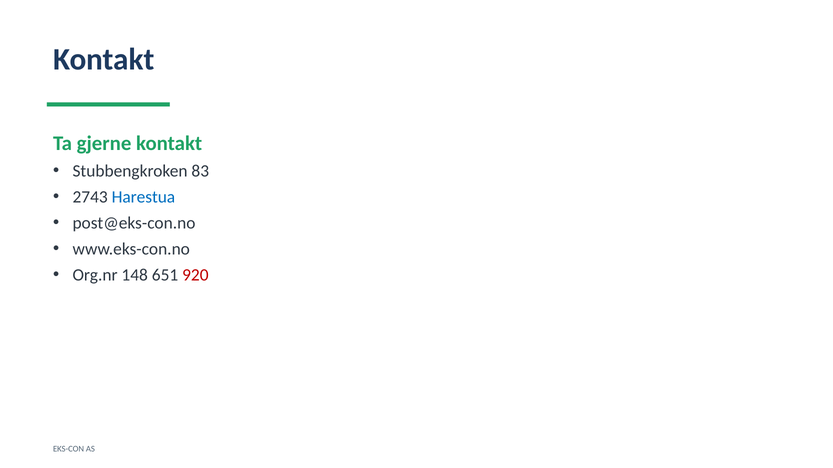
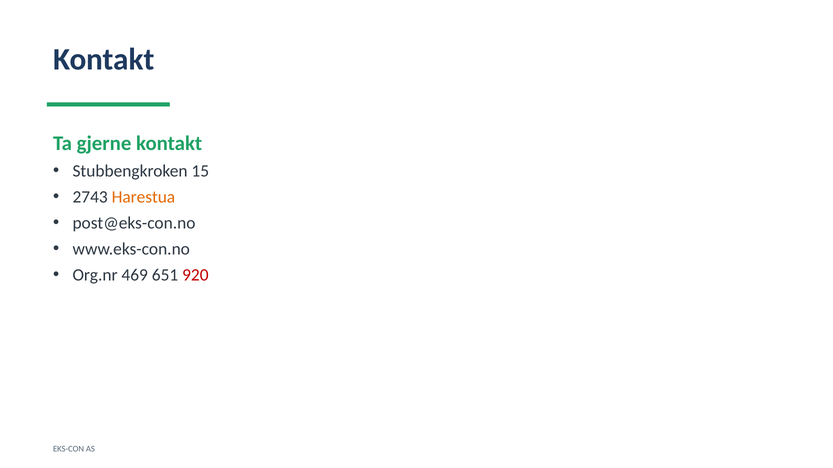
83: 83 -> 15 (200, 171)
Harestua colour: blue -> orange (143, 197)
148: 148 -> 469 (135, 275)
